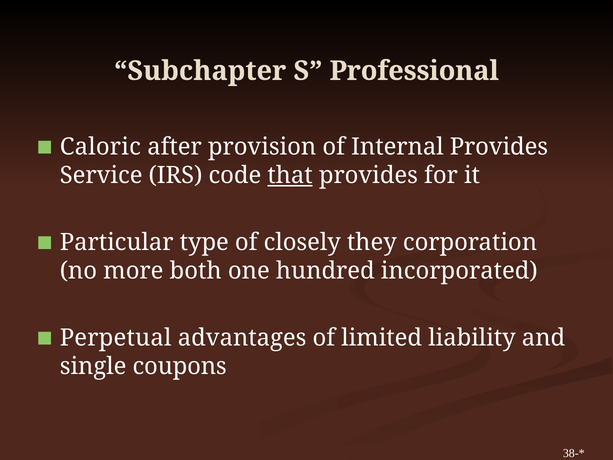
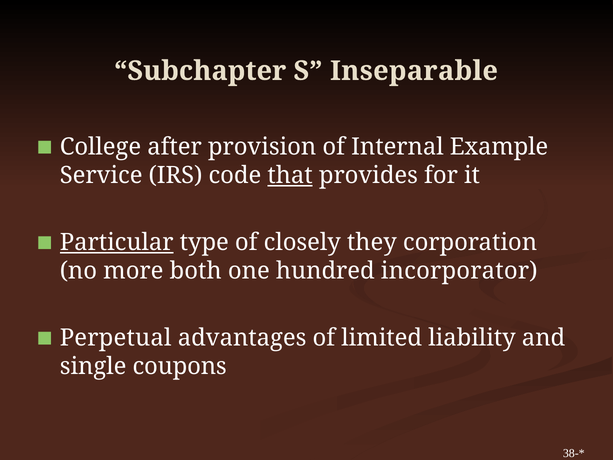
Professional: Professional -> Inseparable (414, 71)
Caloric: Caloric -> College (100, 147)
Internal Provides: Provides -> Example (499, 147)
Particular underline: none -> present (117, 242)
incorporated: incorporated -> incorporator (459, 271)
